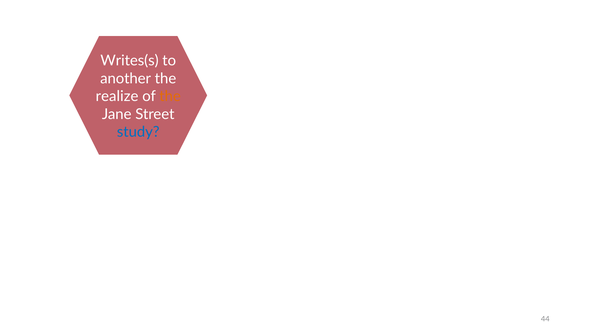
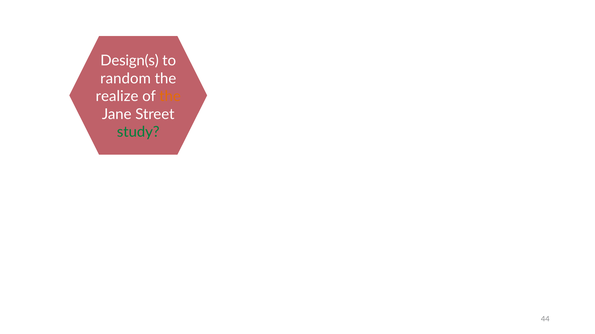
Writes(s: Writes(s -> Design(s (130, 61)
another: another -> random (126, 79)
study colour: blue -> green (138, 132)
